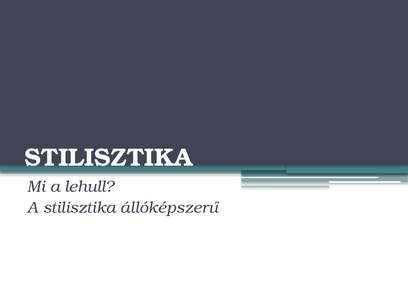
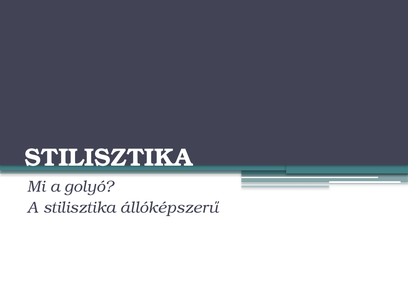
lehull: lehull -> golyó (89, 187)
